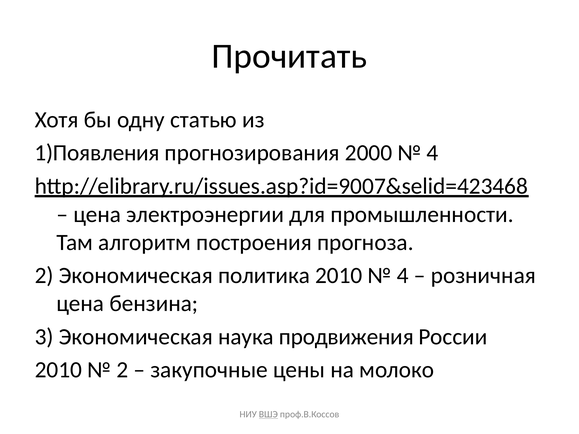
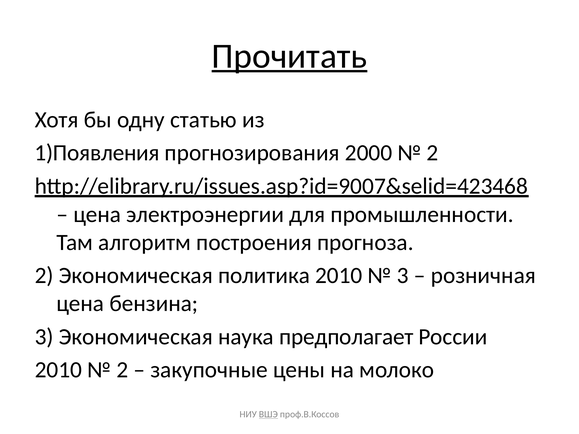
Прочитать underline: none -> present (289, 56)
4: 4 -> 2 (433, 153)
4: 4 -> 3 (403, 276)
продвижения: продвижения -> предполагает (346, 337)
